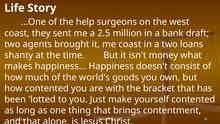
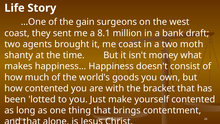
help: help -> gain (85, 22)
2.5: 2.5 -> 8.1 (104, 33)
loans: loans -> moth (192, 44)
